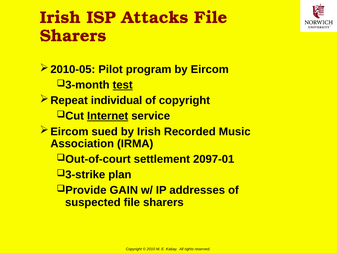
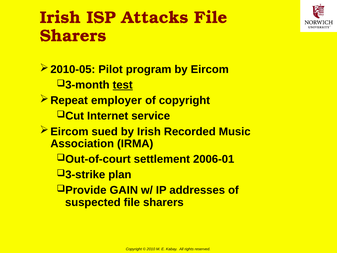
individual: individual -> employer (116, 100)
Internet underline: present -> none (108, 116)
2097-01: 2097-01 -> 2006-01 (214, 159)
